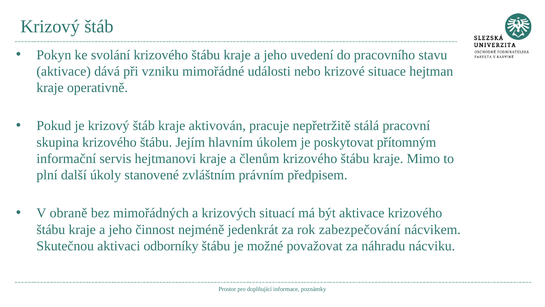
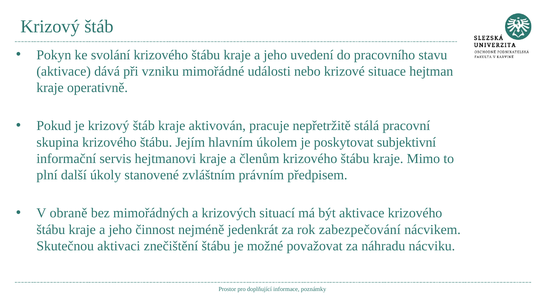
přítomným: přítomným -> subjektivní (406, 142)
odborníky: odborníky -> znečištění (171, 246)
